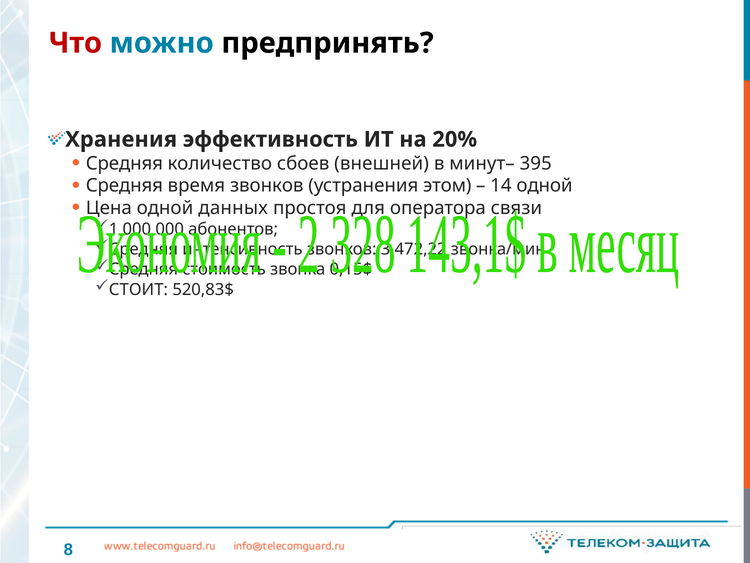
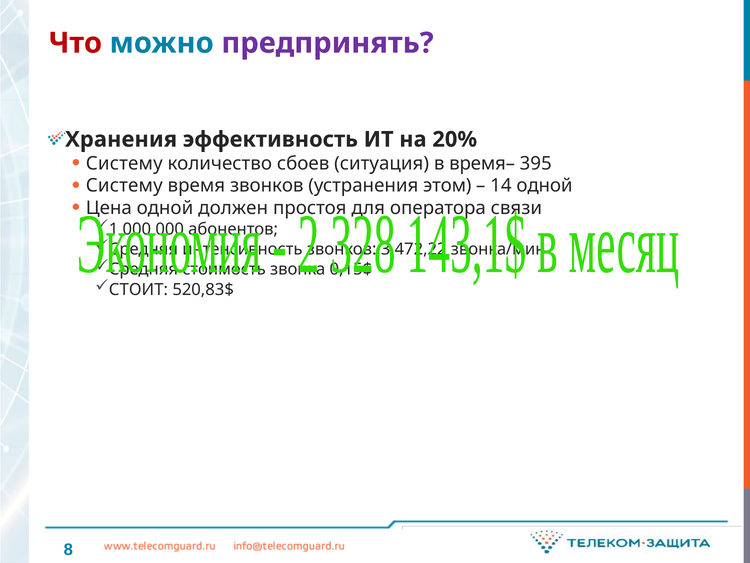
предпринять colour: black -> purple (328, 43)
Средняя: Средняя -> Систему (124, 163)
внешней: внешней -> ситуация (382, 163)
минут–: минут– -> время– (482, 163)
Средняя: Средняя -> Систему (124, 186)
данных: данных -> должен (233, 208)
